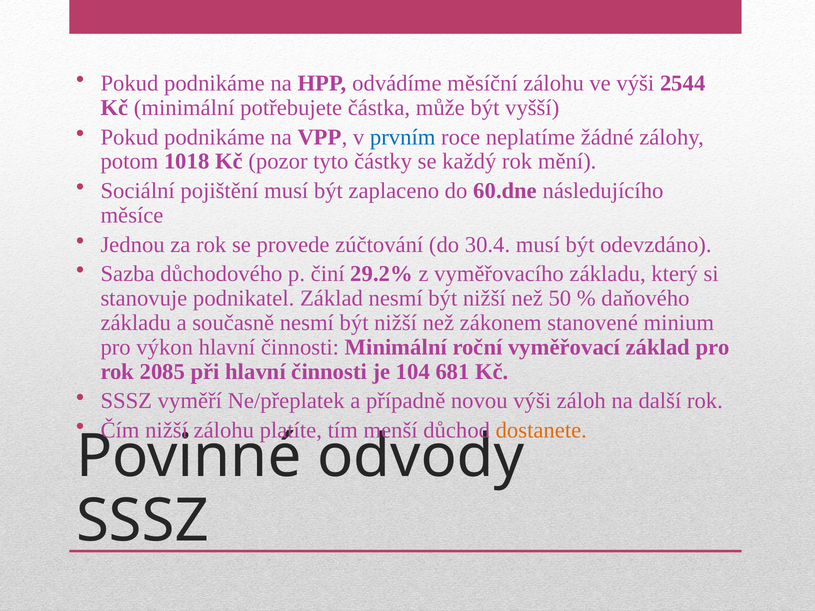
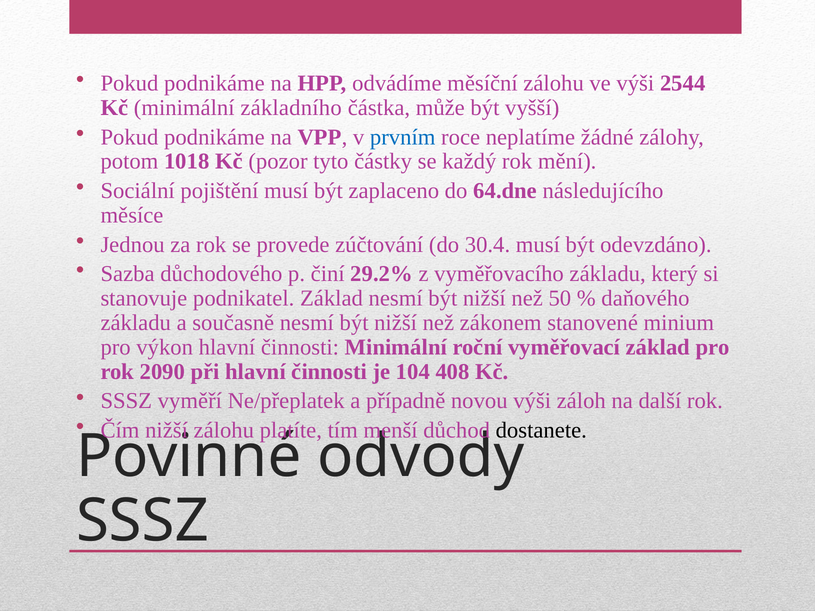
potřebujete: potřebujete -> základního (291, 108)
60.dne: 60.dne -> 64.dne (505, 191)
2085: 2085 -> 2090 (162, 372)
681: 681 -> 408 (453, 372)
dostanete colour: orange -> black (541, 430)
